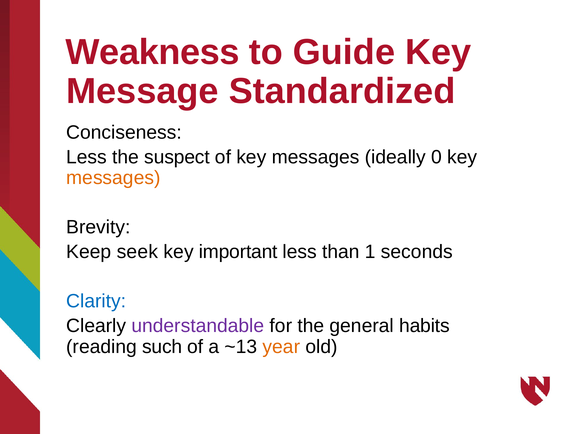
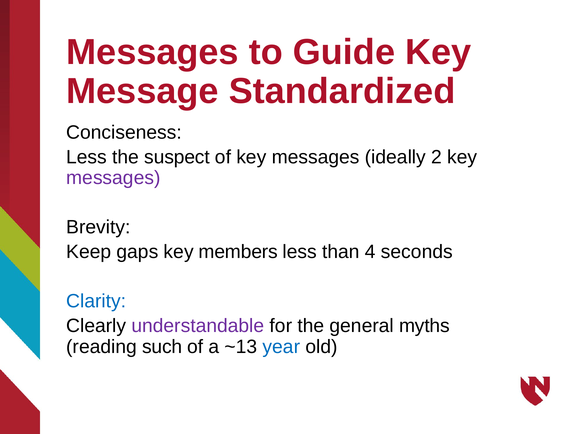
Weakness: Weakness -> Messages (152, 52)
0: 0 -> 2 (437, 157)
messages colour: orange -> purple (113, 178)
seek: seek -> gaps (137, 252)
important: important -> members (238, 252)
1: 1 -> 4 (370, 252)
habits: habits -> myths (424, 326)
year colour: orange -> blue (281, 346)
